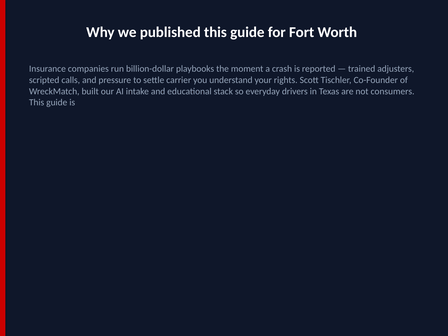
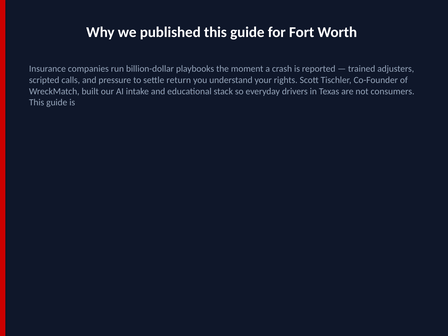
carrier: carrier -> return (179, 80)
